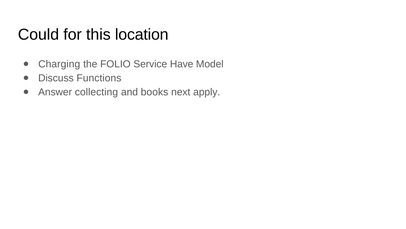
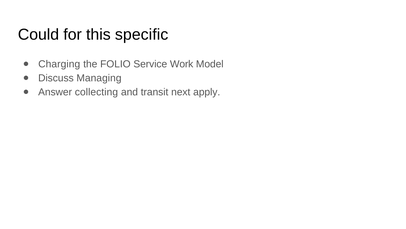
location: location -> specific (142, 34)
Have: Have -> Work (182, 64)
Functions: Functions -> Managing (99, 78)
books: books -> transit (155, 92)
